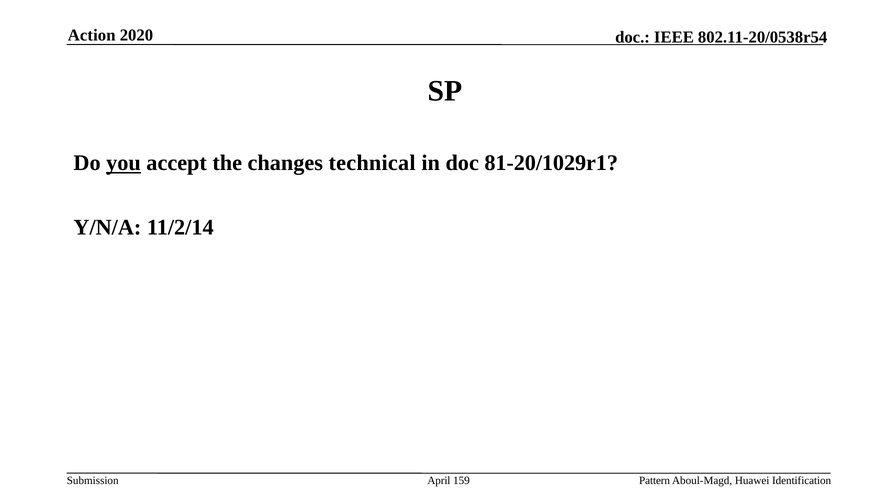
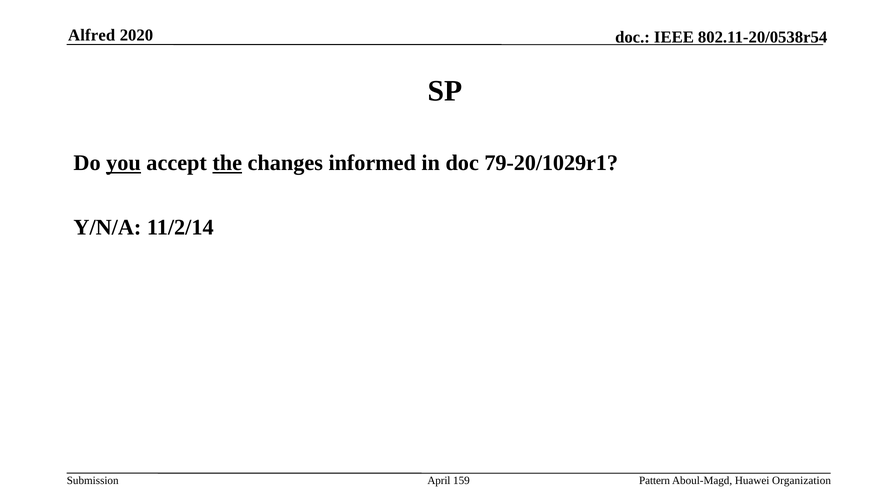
Action: Action -> Alfred (92, 35)
the underline: none -> present (227, 163)
technical: technical -> informed (372, 163)
81-20/1029r1: 81-20/1029r1 -> 79-20/1029r1 (551, 163)
Identification: Identification -> Organization (802, 480)
